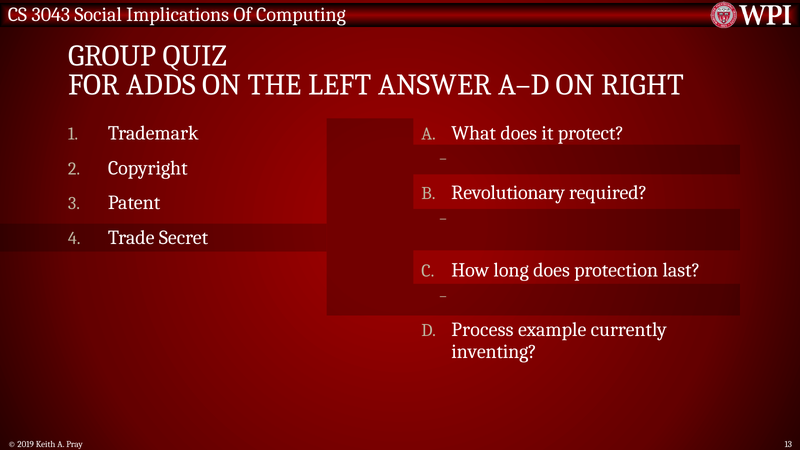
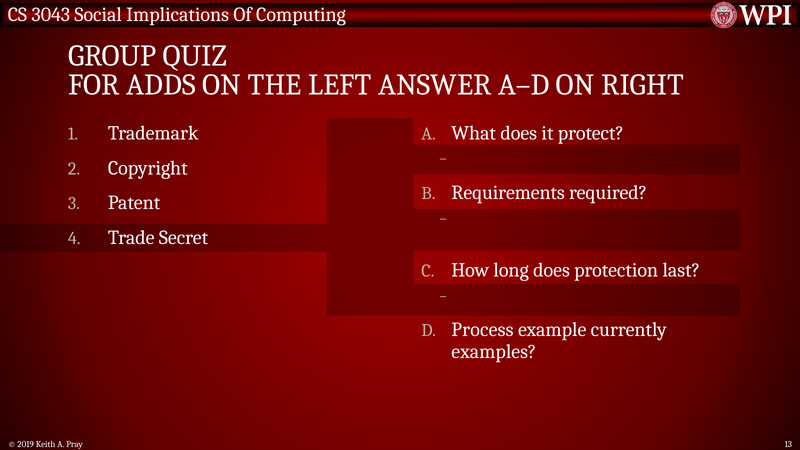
Revolutionary: Revolutionary -> Requirements (508, 193)
inventing: inventing -> examples (494, 352)
